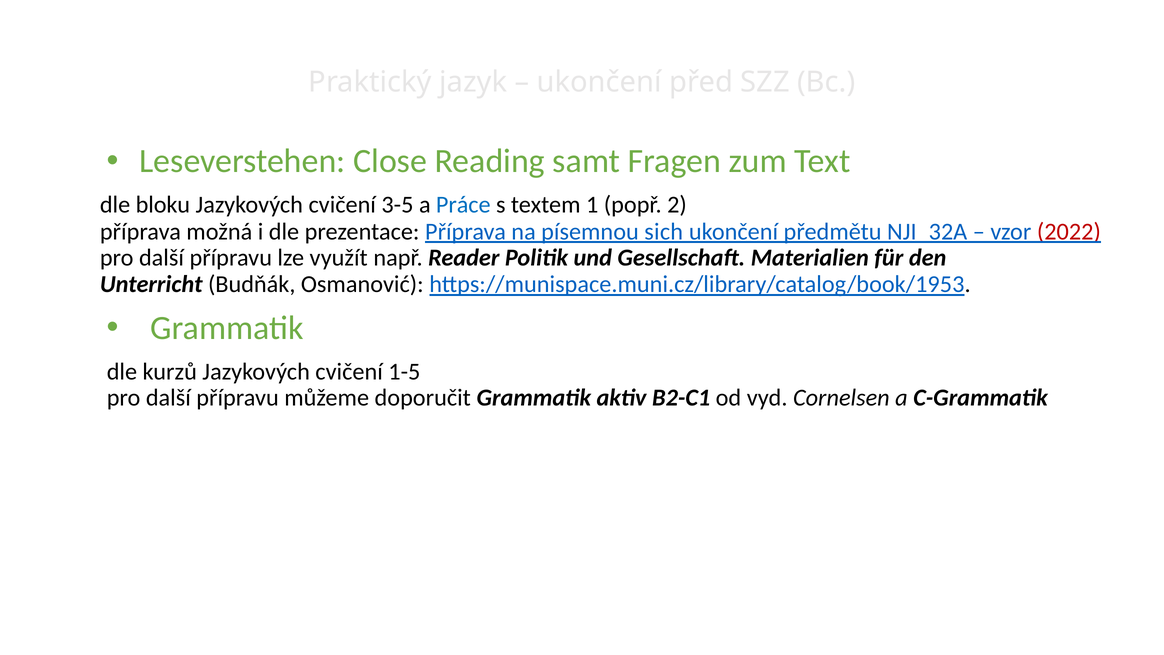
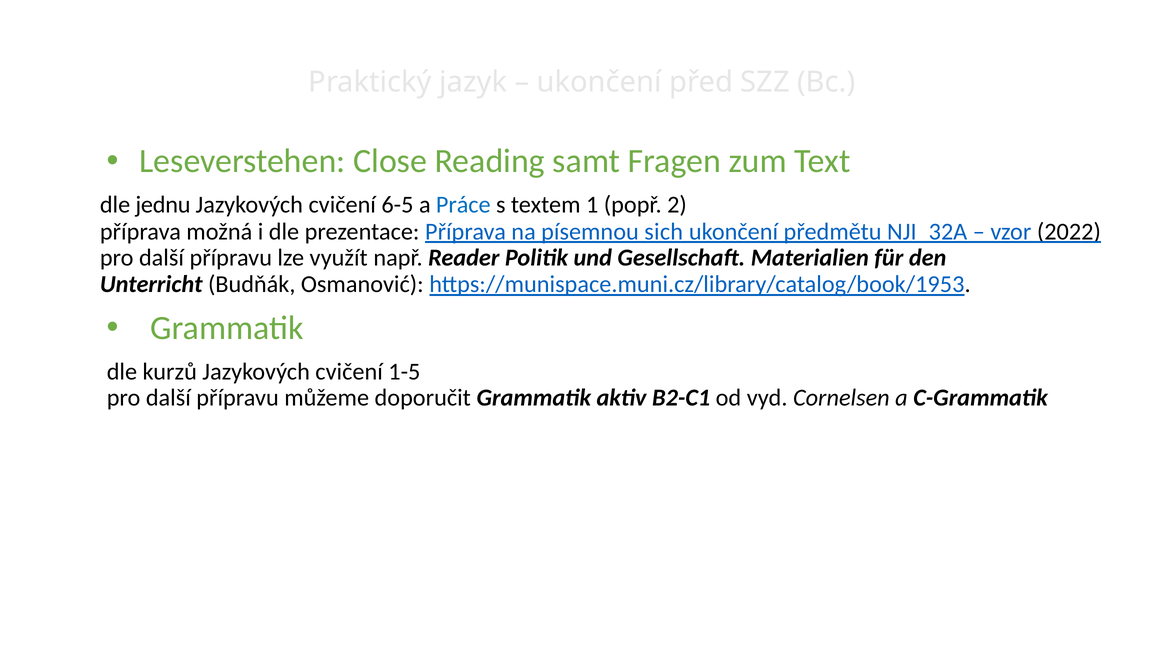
bloku: bloku -> jednu (163, 205)
3-5: 3-5 -> 6-5 (397, 205)
2022 colour: red -> black (1069, 231)
